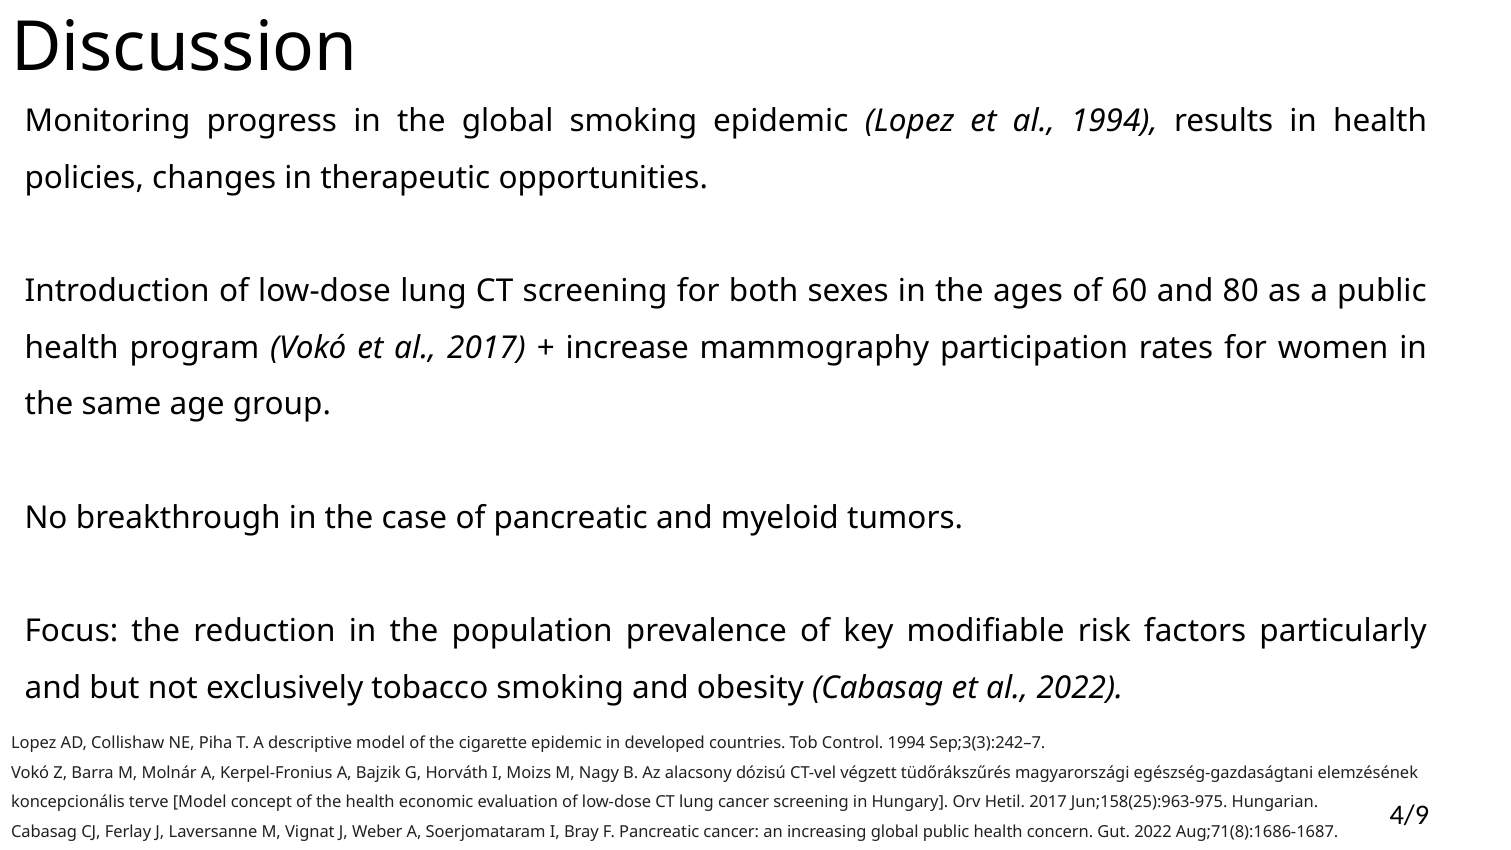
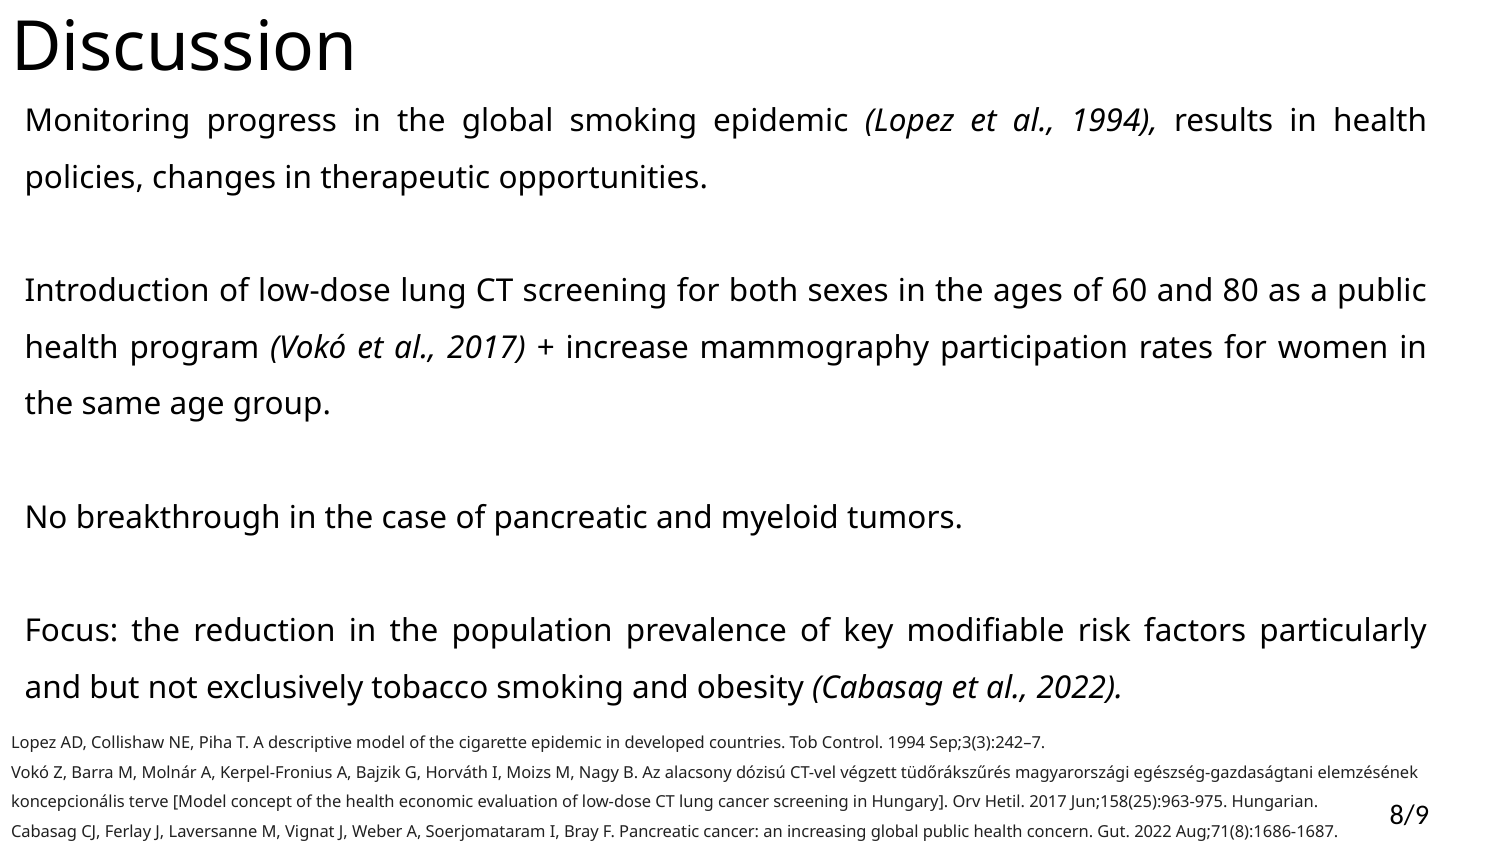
4/9: 4/9 -> 8/9 (1409, 816)
